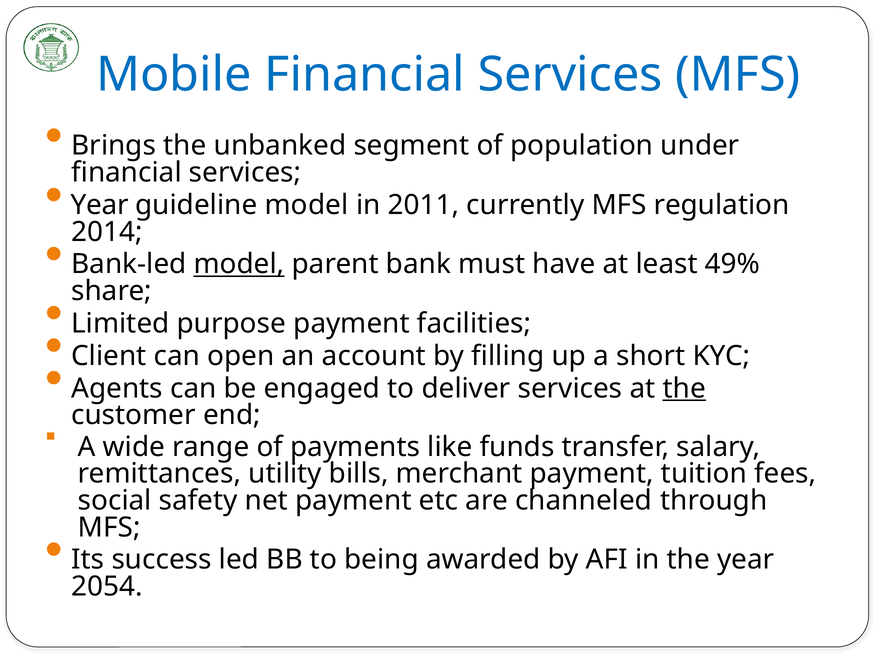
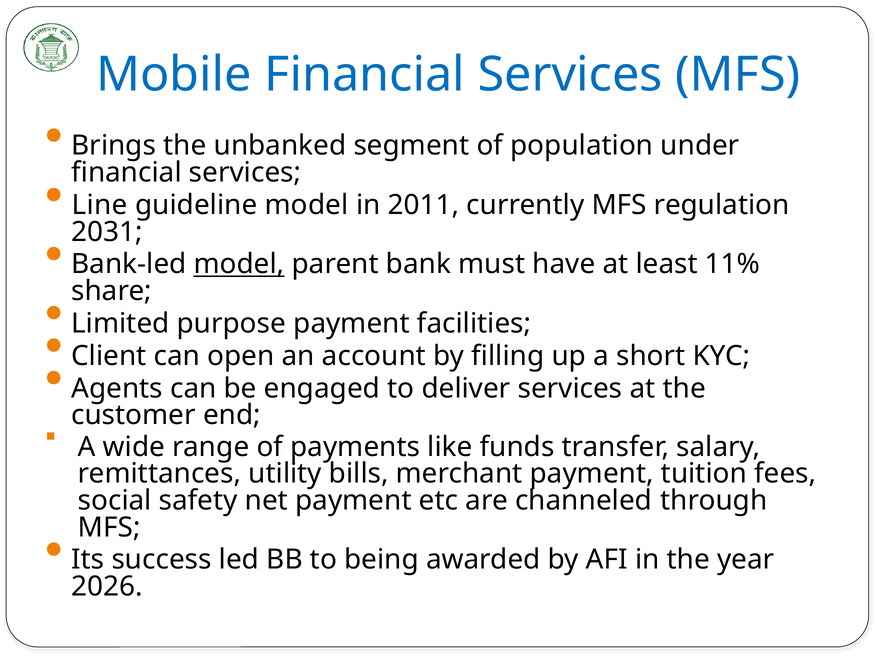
Year: Year -> Line (100, 205)
2014: 2014 -> 2031 (107, 232)
49%: 49% -> 11% (733, 264)
the underline: present -> none (684, 388)
2054: 2054 -> 2026 (107, 587)
